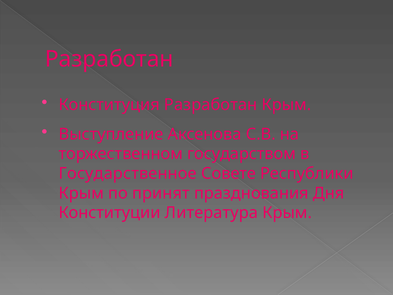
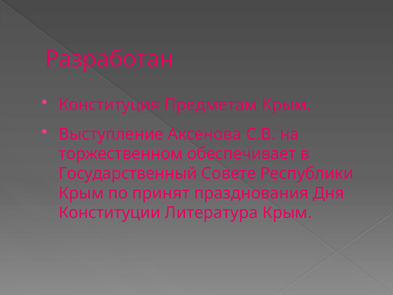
Конституция Разработан: Разработан -> Предметам (211, 105)
государством: государством -> обеспечивает (242, 154)
Государственное: Государственное -> Государственный (128, 173)
